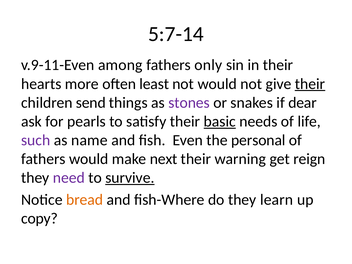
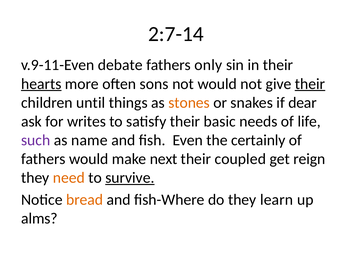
5:7-14: 5:7-14 -> 2:7-14 (176, 34)
among: among -> debate (120, 65)
hearts underline: none -> present (41, 84)
least: least -> sons (154, 84)
send: send -> until (91, 103)
stones colour: purple -> orange (189, 103)
pearls: pearls -> writes (86, 121)
basic underline: present -> none (220, 121)
personal: personal -> certainly (258, 140)
warning: warning -> coupled (240, 159)
need colour: purple -> orange (69, 178)
copy: copy -> alms (39, 219)
